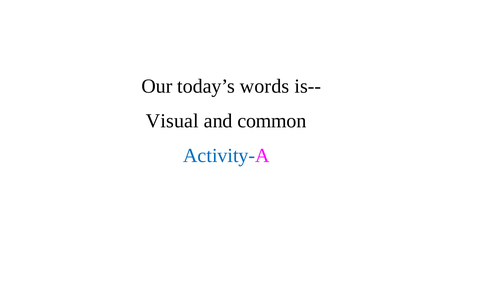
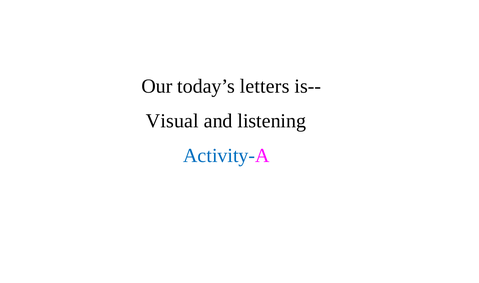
words: words -> letters (265, 86)
common: common -> listening (272, 121)
